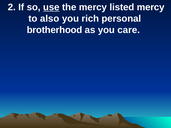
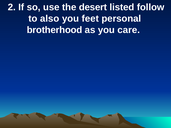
use underline: present -> none (51, 7)
the mercy: mercy -> desert (93, 7)
listed mercy: mercy -> follow (151, 7)
rich: rich -> feet (90, 19)
